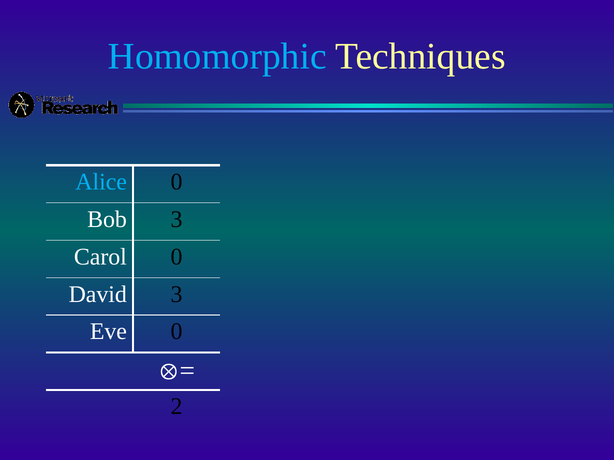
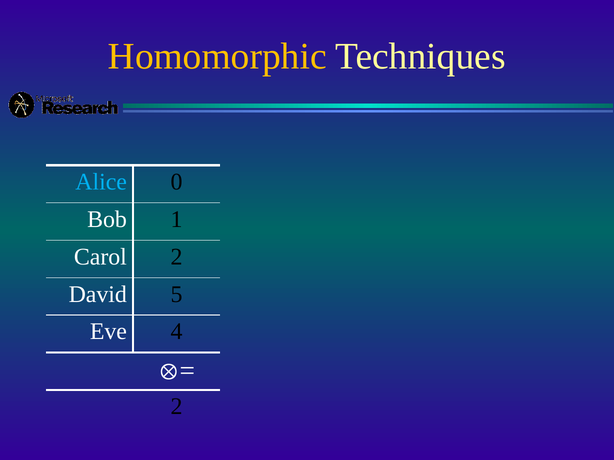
Homomorphic colour: light blue -> yellow (217, 56)
Bob 3: 3 -> 1 (177, 219)
Carol 0: 0 -> 2 (177, 257)
David 3: 3 -> 5 (177, 294)
Eve 0: 0 -> 4 (177, 332)
